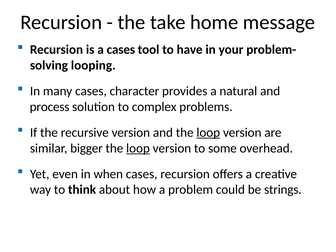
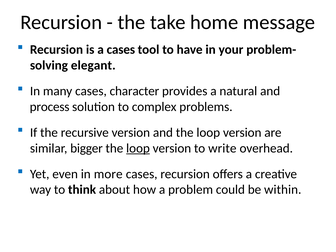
looping: looping -> elegant (93, 65)
loop underline: present -> none (208, 133)
some: some -> write (222, 148)
when: when -> more (108, 174)
strings: strings -> within (283, 190)
